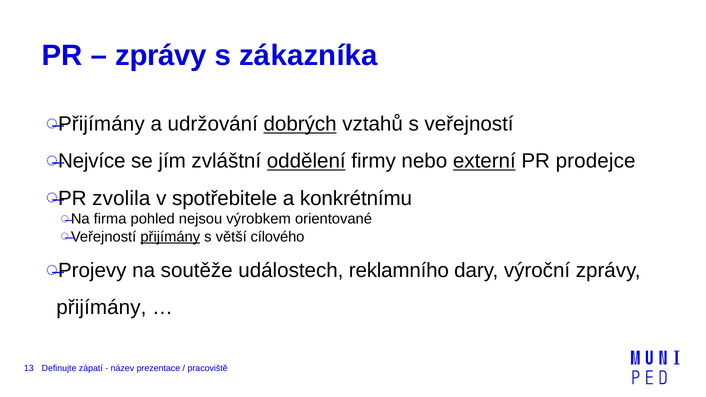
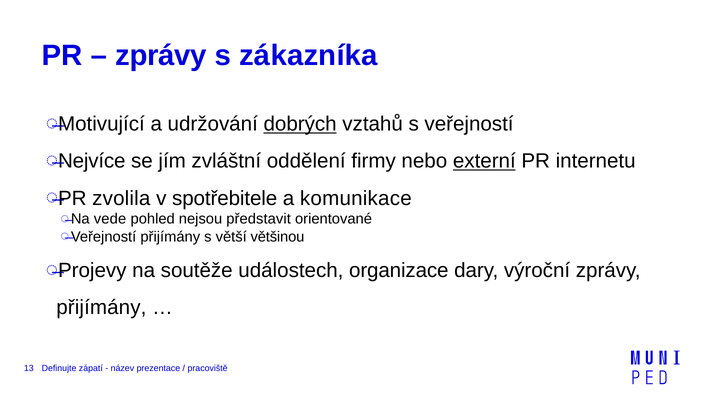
Přijímány: Přijímány -> Motivující (101, 124)
oddělení underline: present -> none (306, 161)
prodejce: prodejce -> internetu (596, 161)
konkrétnímu: konkrétnímu -> komunikace (356, 198)
firma: firma -> vede (110, 219)
výrobkem: výrobkem -> představit (259, 219)
přijímány underline: present -> none (170, 237)
cílového: cílového -> většinou (277, 237)
reklamního: reklamního -> organizace (399, 271)
